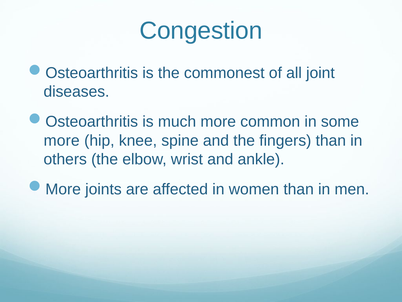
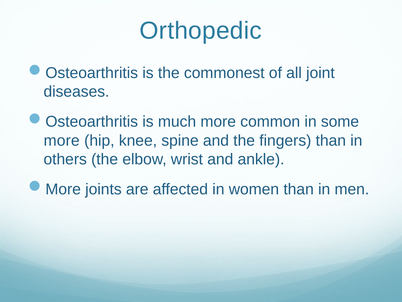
Congestion: Congestion -> Orthopedic (201, 31)
